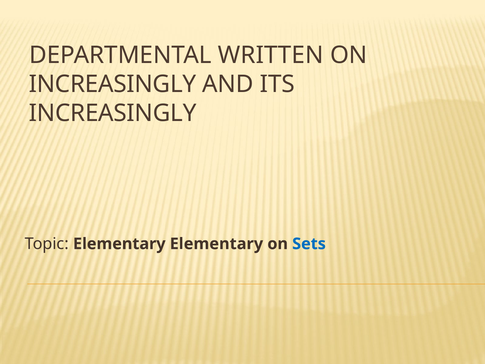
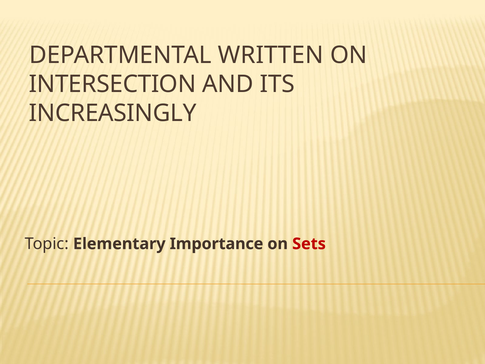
INCREASINGLY: INCREASINGLY -> INTERSECTION (113, 84)
Elementary Elementary: Elementary -> Importance (217, 244)
Sets colour: blue -> red (309, 244)
